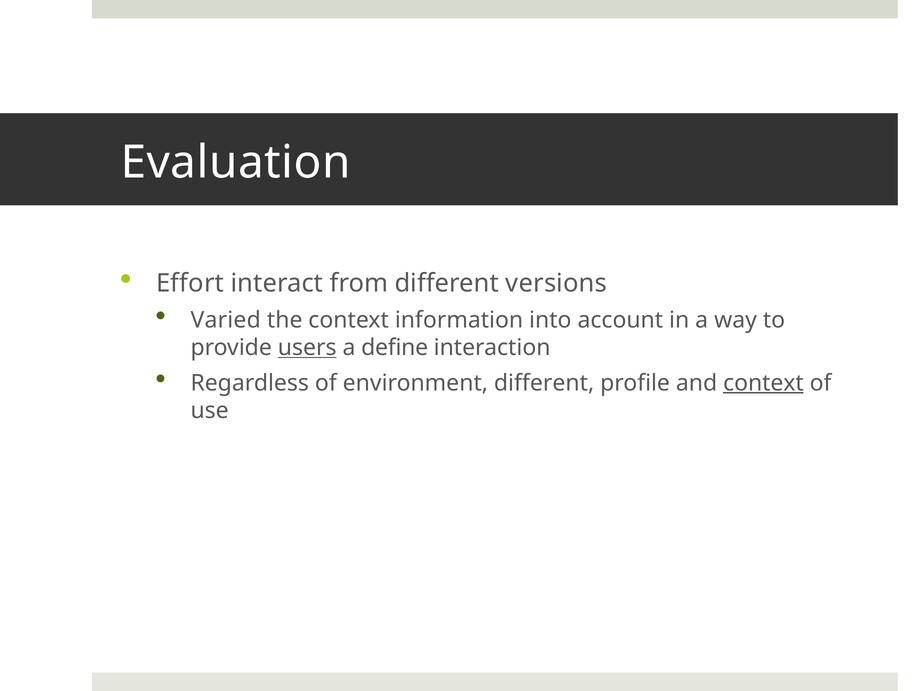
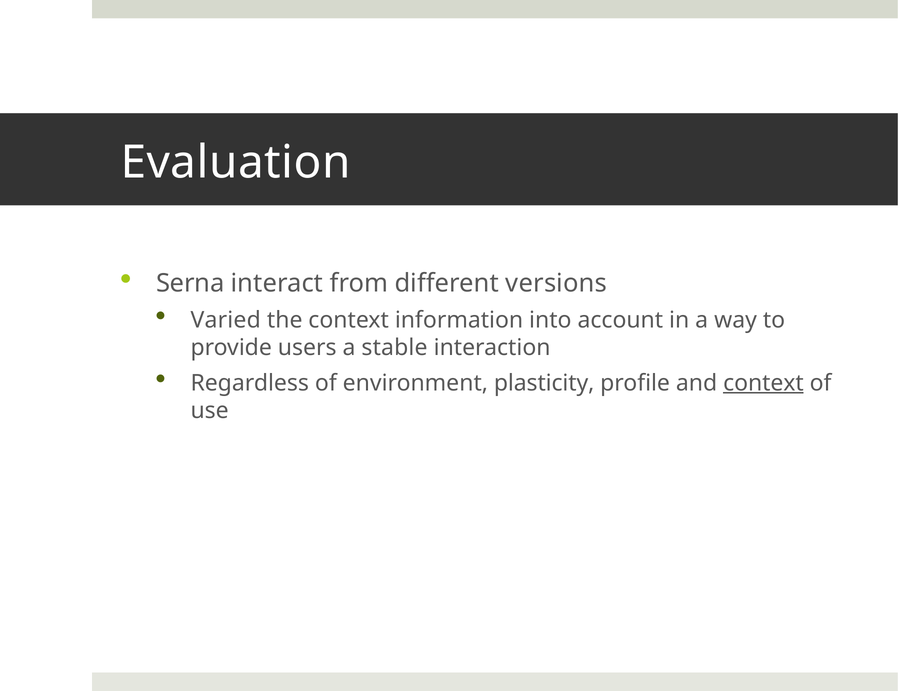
Effort: Effort -> Serna (190, 283)
users underline: present -> none (307, 347)
define: define -> stable (395, 347)
environment different: different -> plasticity (544, 383)
